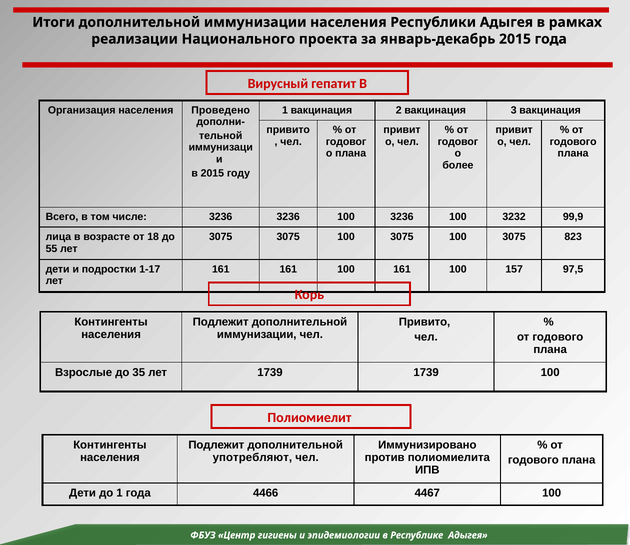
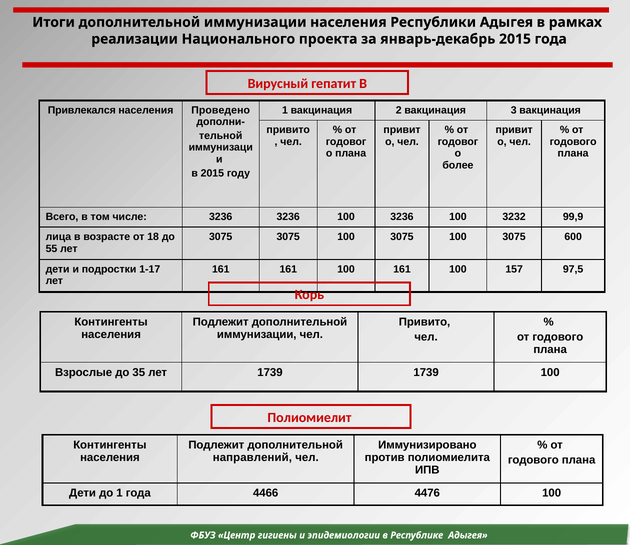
Организация: Организация -> Привлекался (82, 110)
823: 823 -> 600 (573, 237)
употребляют: употребляют -> направлений (252, 458)
4467: 4467 -> 4476 (427, 494)
